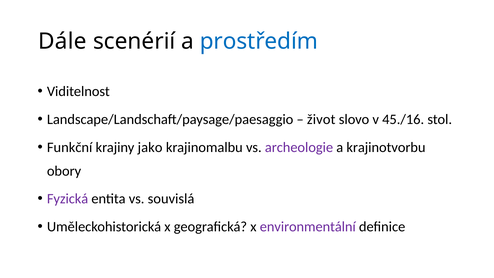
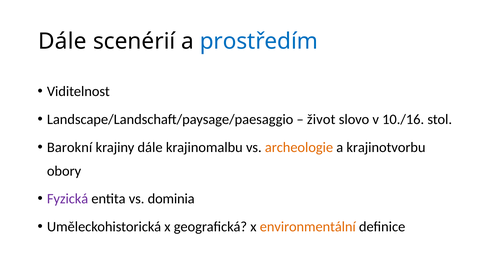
45./16: 45./16 -> 10./16 (403, 120)
Funkční: Funkční -> Barokní (70, 147)
krajiny jako: jako -> dále (150, 147)
archeologie colour: purple -> orange (299, 147)
souvislá: souvislá -> dominia (171, 199)
environmentální colour: purple -> orange (308, 227)
